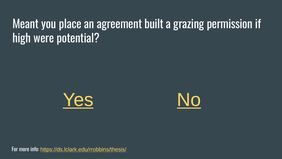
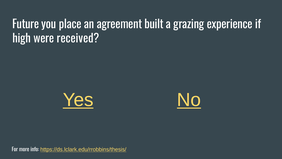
Meant: Meant -> Future (26, 24)
permission: permission -> experience (230, 24)
potential: potential -> received (78, 39)
